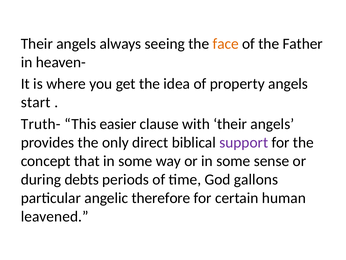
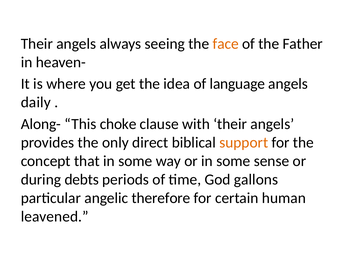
property: property -> language (237, 84)
start: start -> daily (36, 102)
Truth-: Truth- -> Along- (41, 124)
easier: easier -> choke (118, 124)
support colour: purple -> orange (244, 142)
